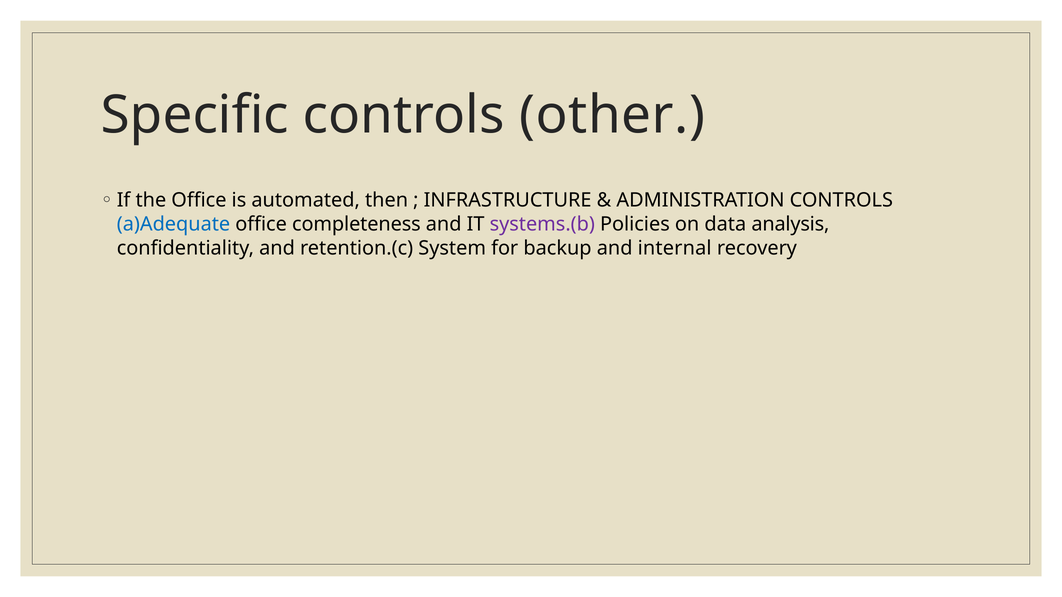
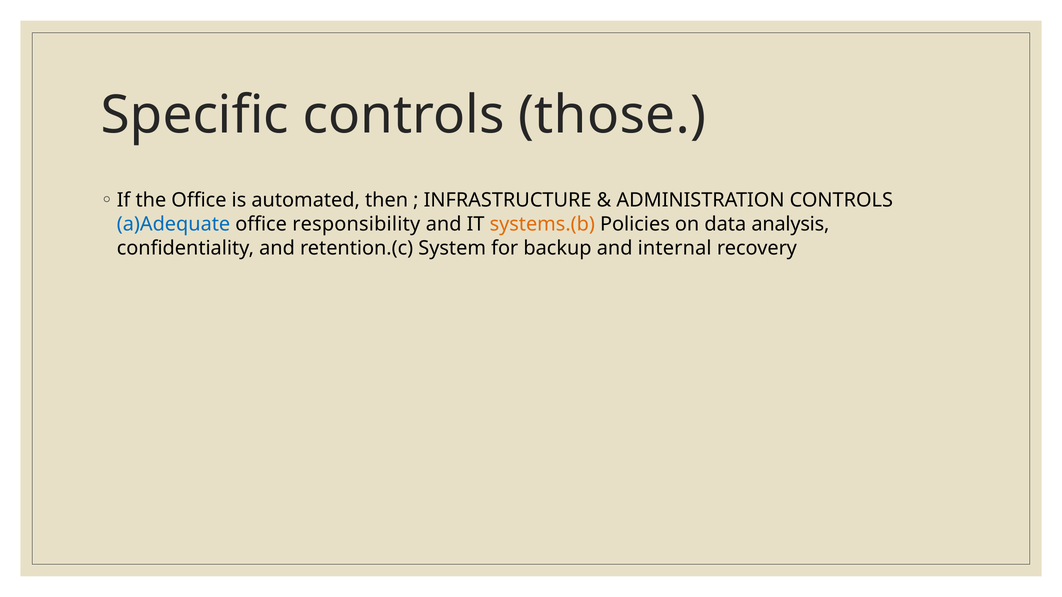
other: other -> those (612, 115)
completeness: completeness -> responsibility (356, 224)
systems.(b colour: purple -> orange (542, 224)
